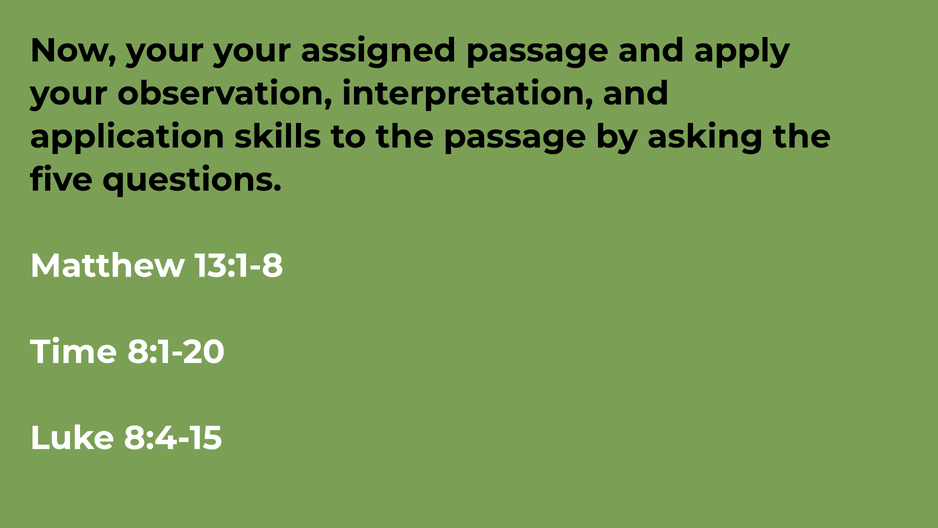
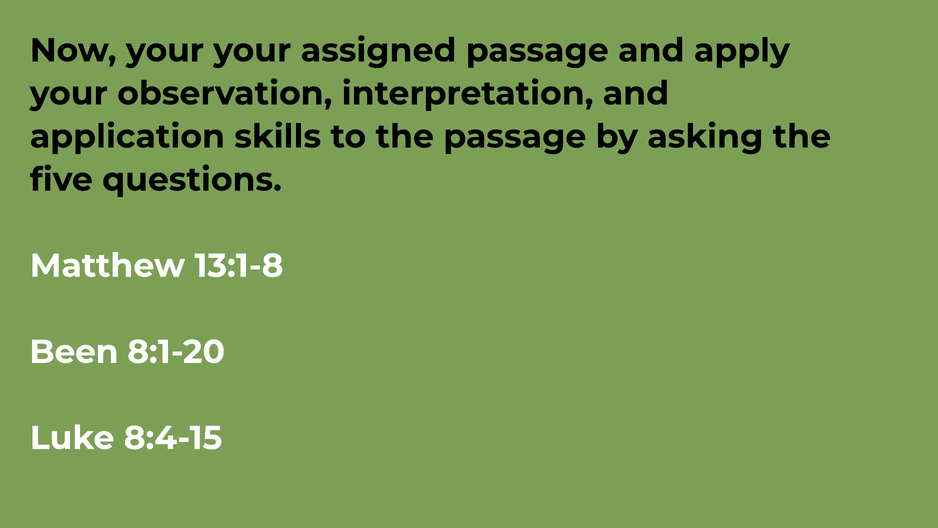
Time: Time -> Been (74, 352)
